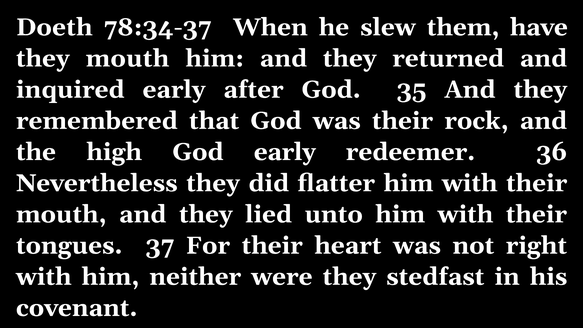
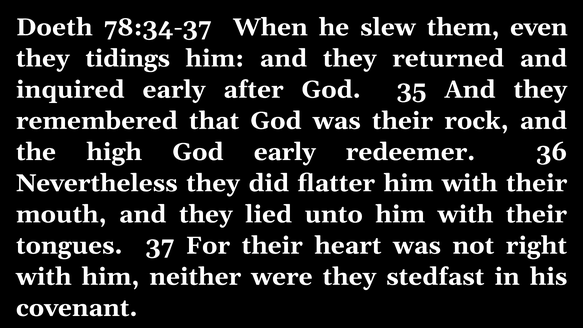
have: have -> even (539, 27)
they mouth: mouth -> tidings (128, 58)
